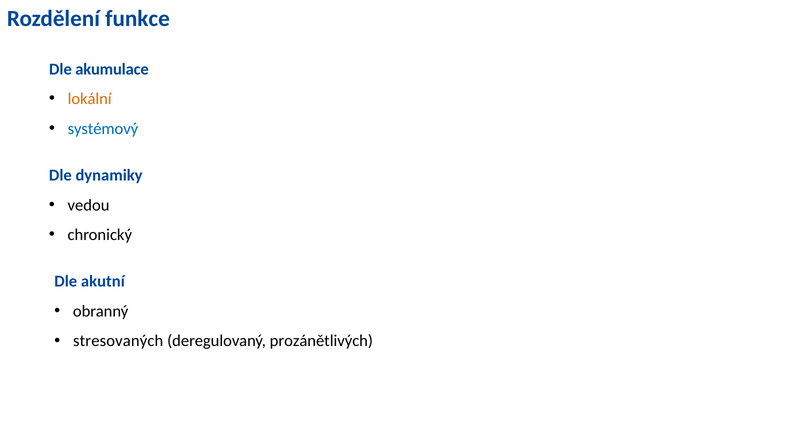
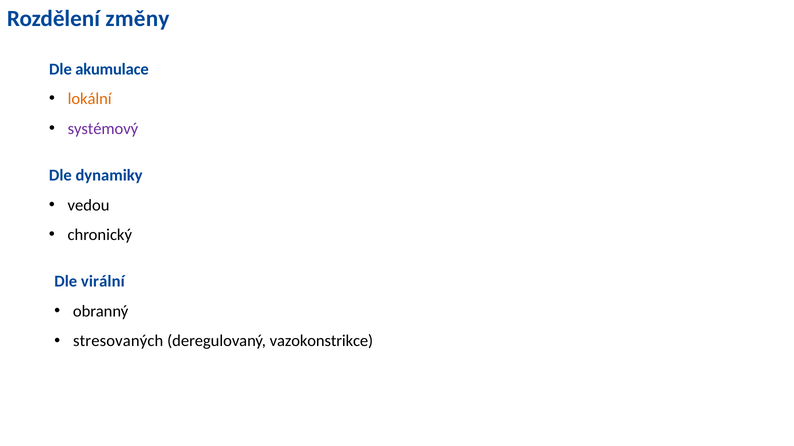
funkce: funkce -> změny (137, 18)
systémový colour: blue -> purple (103, 129)
akutní: akutní -> virální (103, 282)
prozánětlivých: prozánětlivých -> vazokonstrikce (321, 341)
